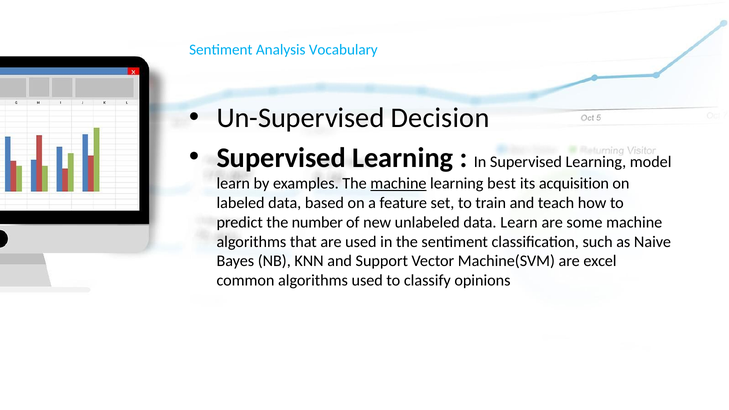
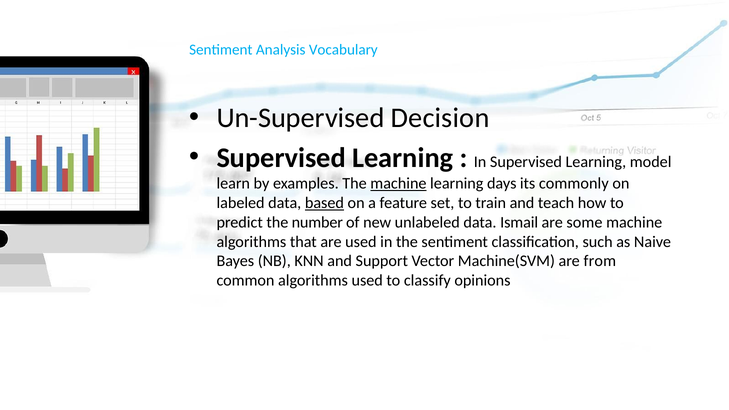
best: best -> days (502, 184)
acquisition: acquisition -> commonly (574, 184)
based underline: none -> present (324, 203)
data Learn: Learn -> Ismail (519, 222)
excel: excel -> from (600, 261)
